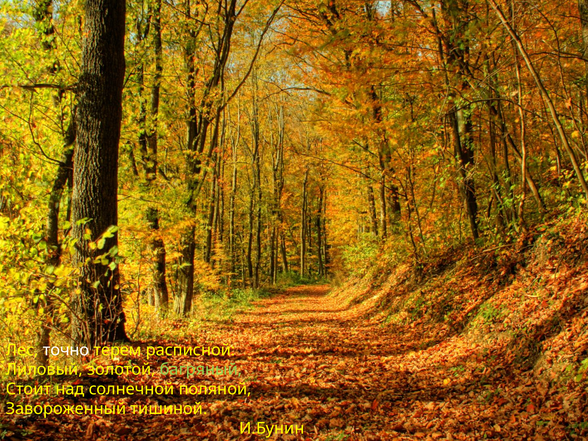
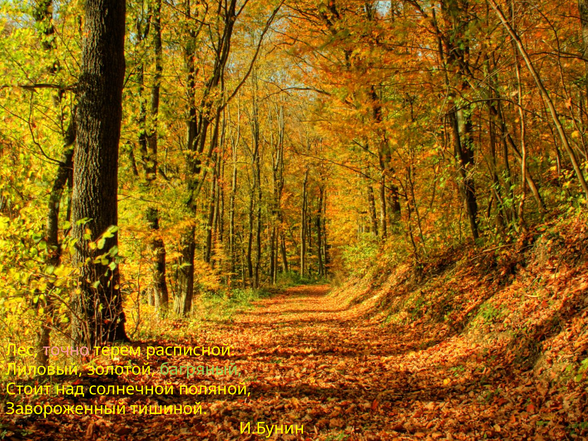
точно colour: white -> pink (66, 350)
